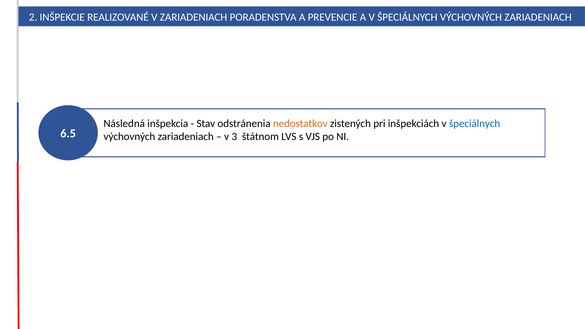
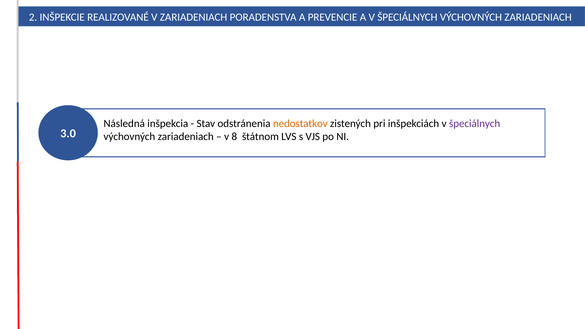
špeciálnych colour: blue -> purple (475, 124)
6.5: 6.5 -> 3.0 (68, 134)
3: 3 -> 8 (234, 137)
